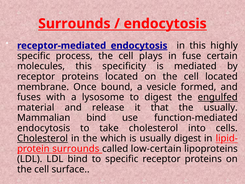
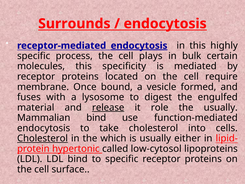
fuse: fuse -> bulk (192, 56)
cell located: located -> require (221, 76)
engulfed underline: present -> none (218, 97)
release underline: none -> present (108, 107)
that: that -> role (160, 107)
usually digest: digest -> either (188, 138)
surrounds: surrounds -> hypertonic (76, 148)
low-certain: low-certain -> low-cytosol (156, 148)
